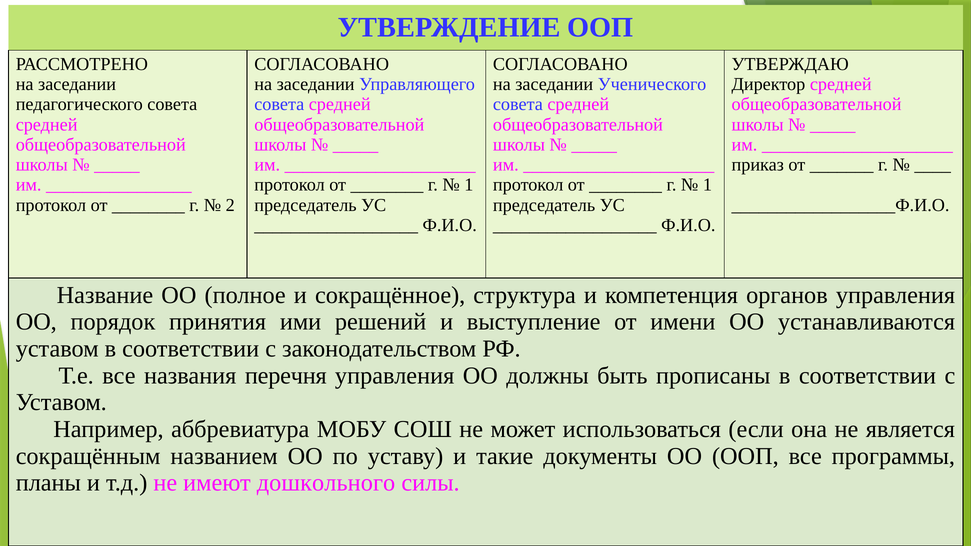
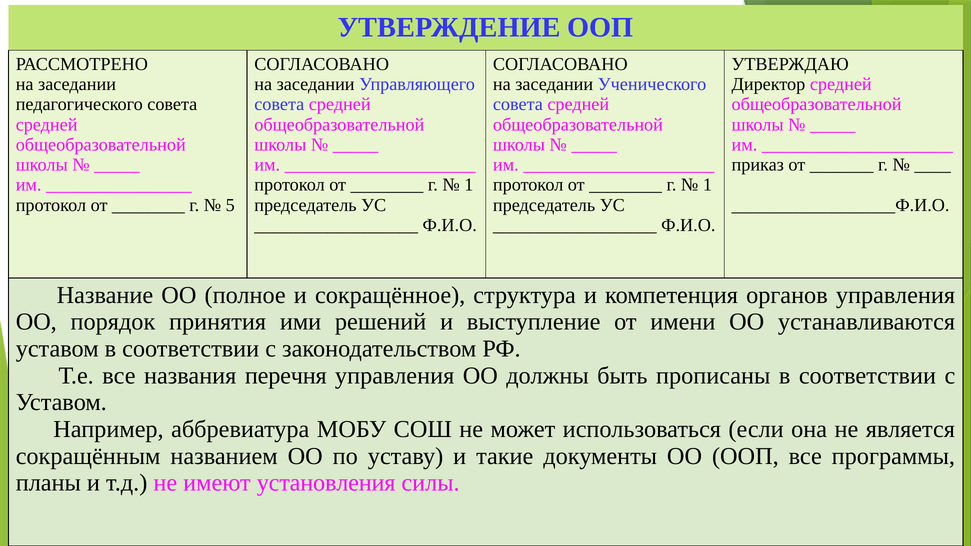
2: 2 -> 5 (230, 205)
дошкольного: дошкольного -> установления (326, 483)
